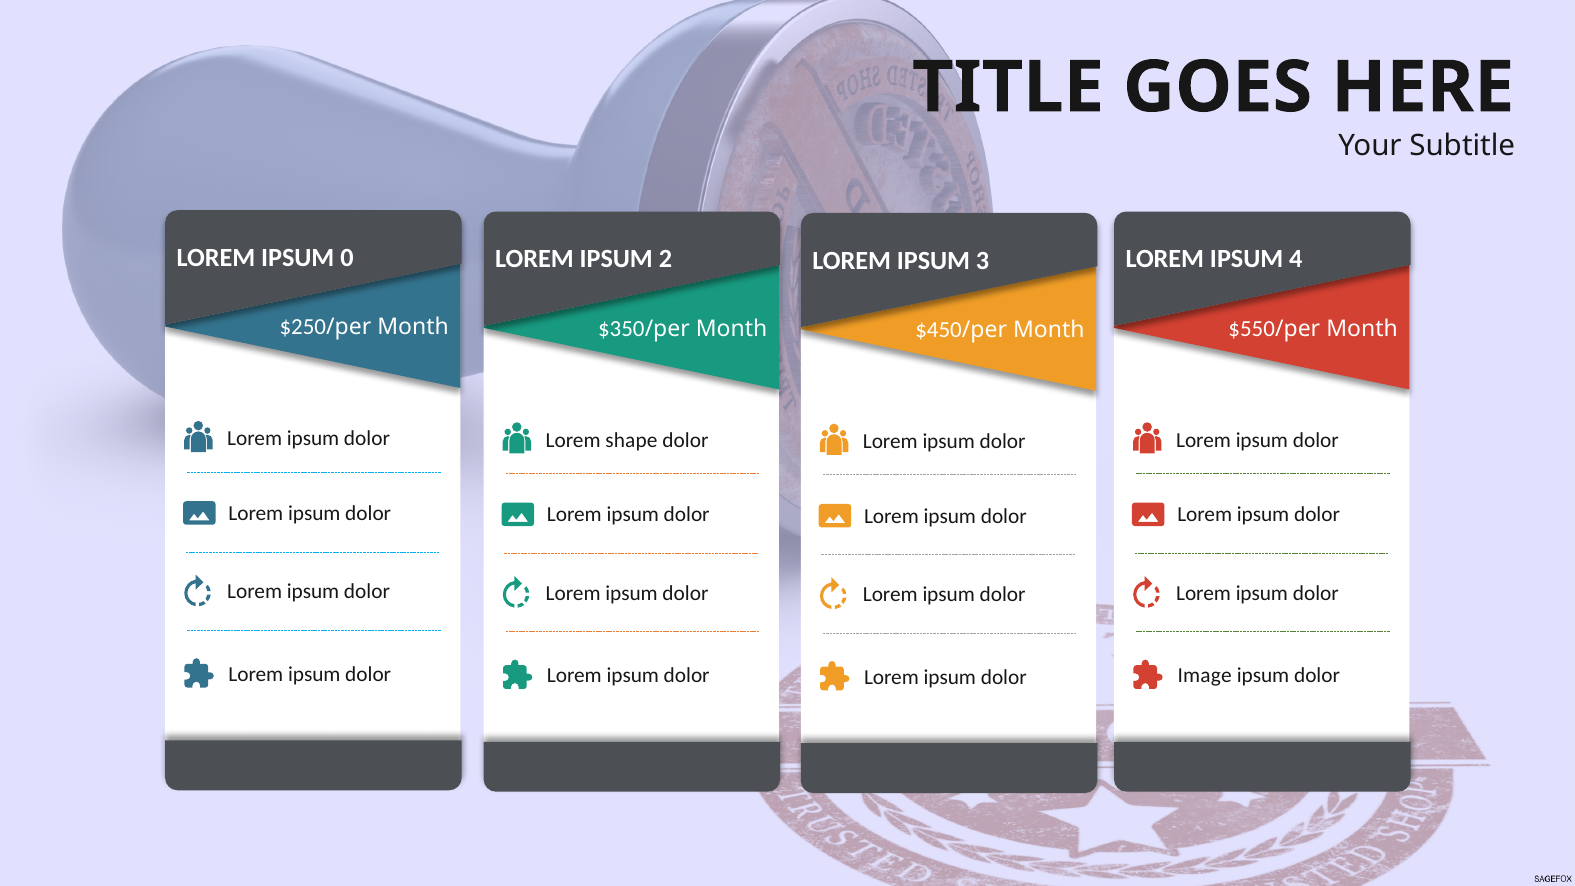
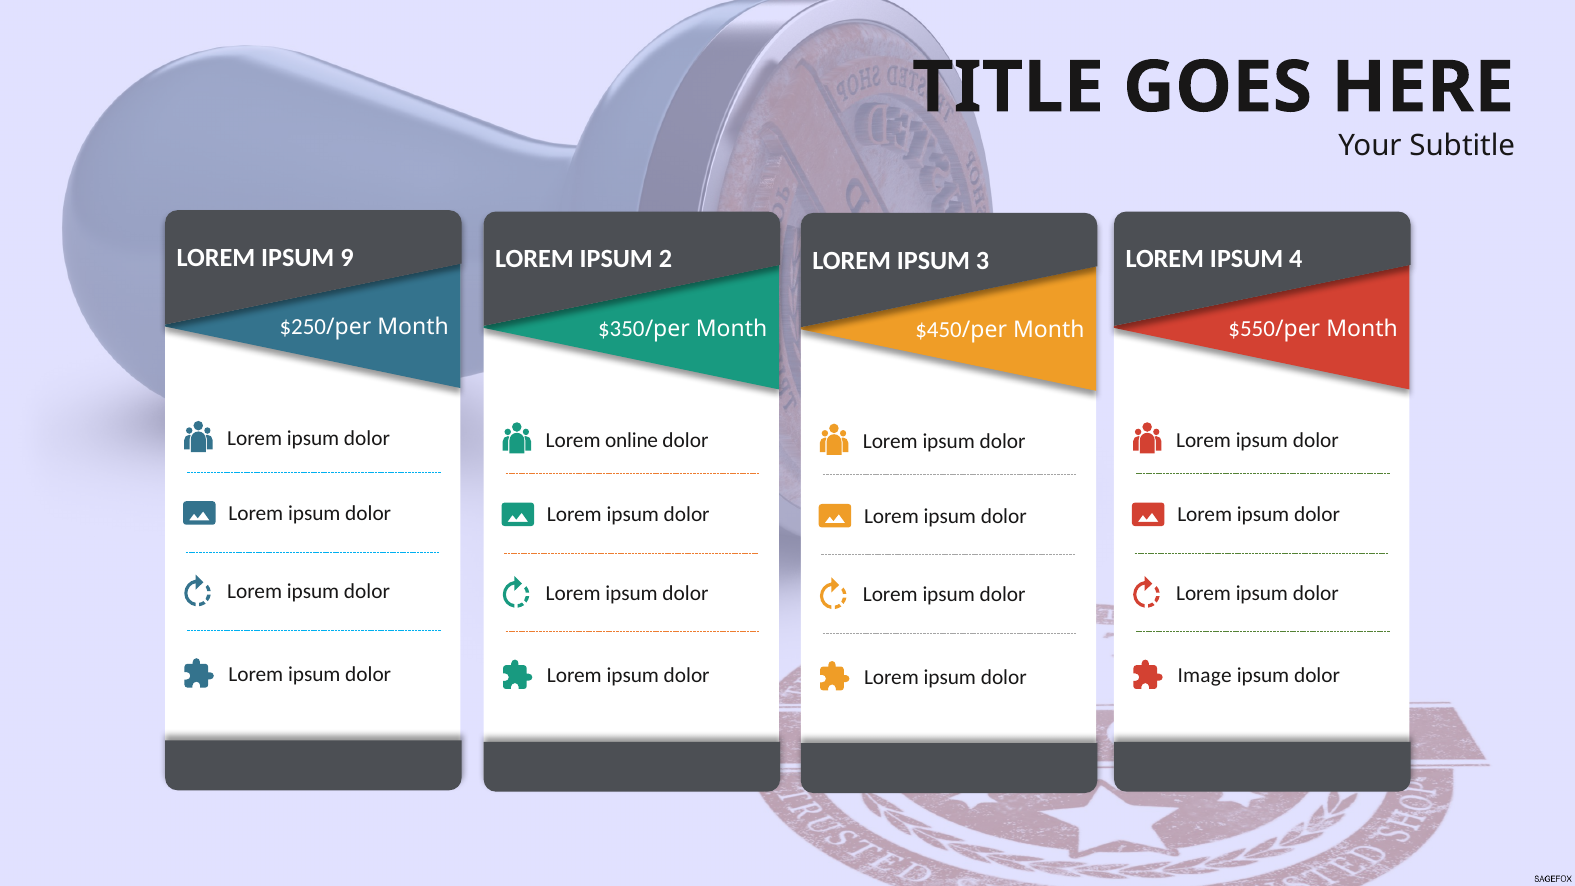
0: 0 -> 9 (347, 258)
shape: shape -> online (632, 440)
